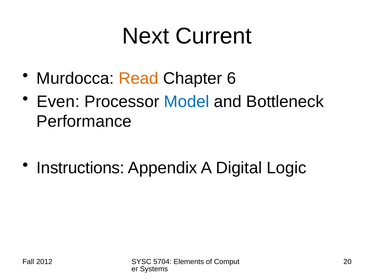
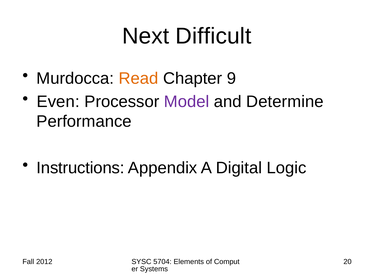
Current: Current -> Difficult (213, 36)
6: 6 -> 9 (231, 78)
Model colour: blue -> purple (187, 102)
Bottleneck: Bottleneck -> Determine (285, 102)
